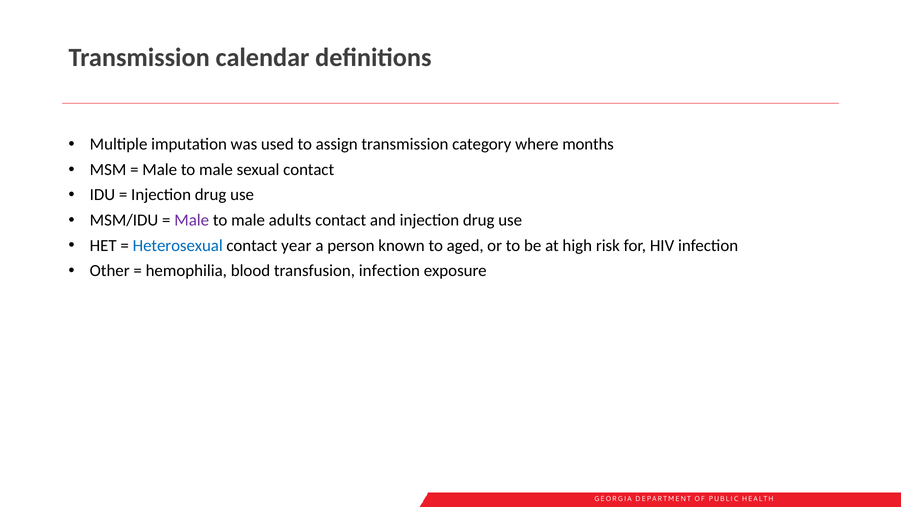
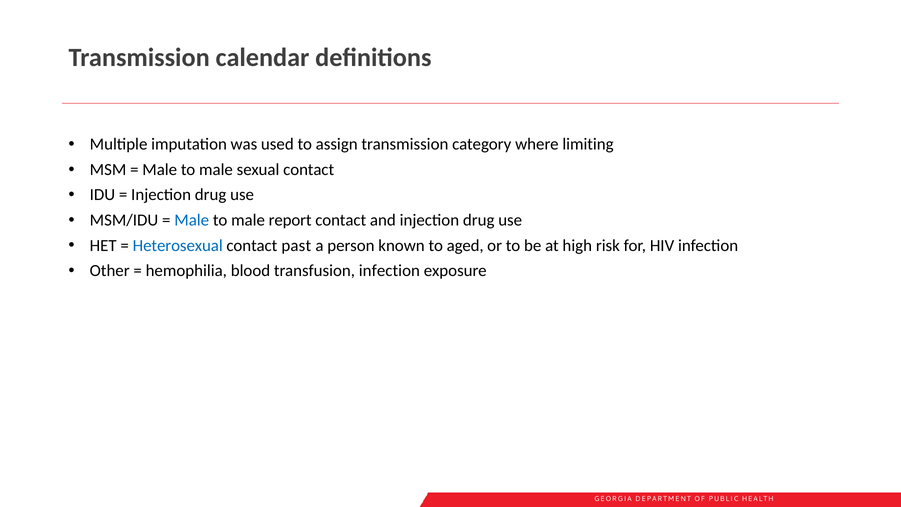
months: months -> limiting (588, 144)
Male colour: purple -> blue (192, 220)
adults: adults -> report (290, 220)
year: year -> past (296, 245)
